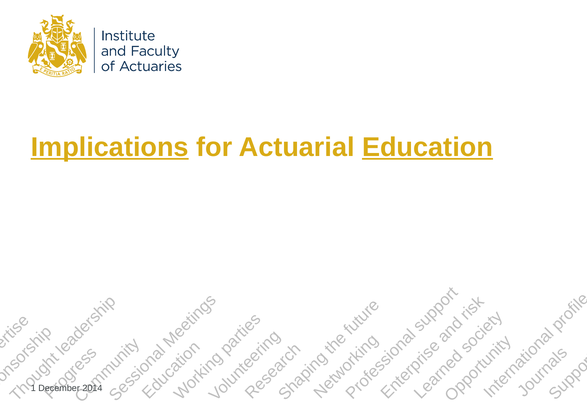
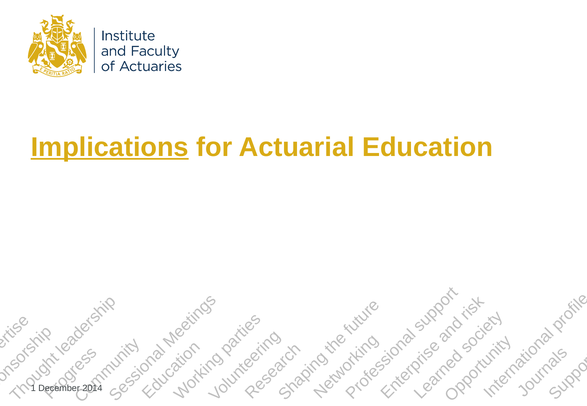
Education underline: present -> none (427, 147)
